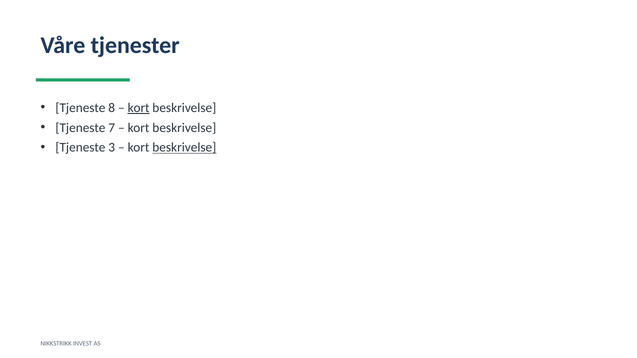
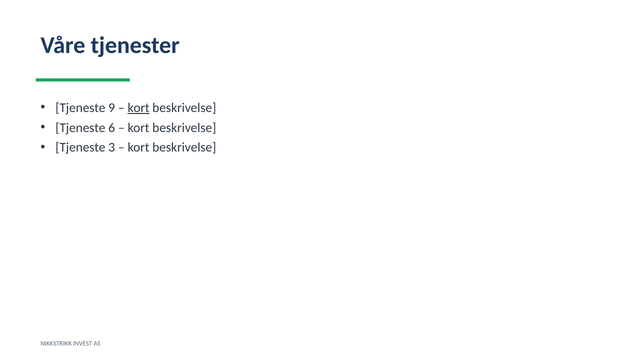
8: 8 -> 9 (112, 108)
7: 7 -> 6 (112, 128)
beskrivelse underline: present -> none (184, 148)
